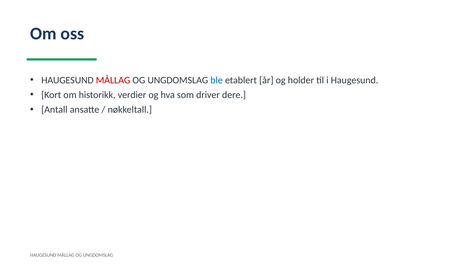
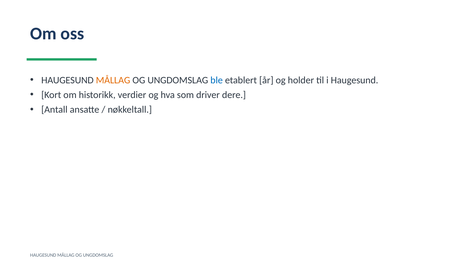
MÅLLAG colour: red -> orange (113, 80)
